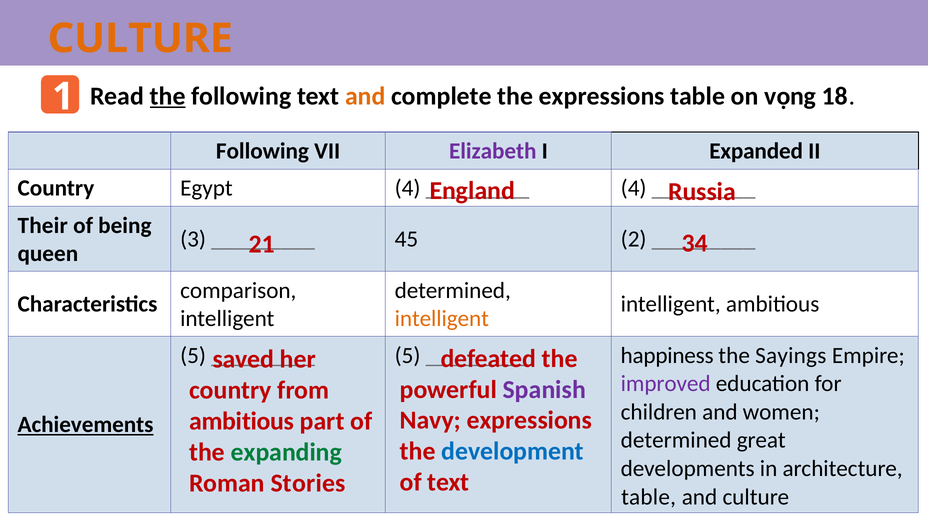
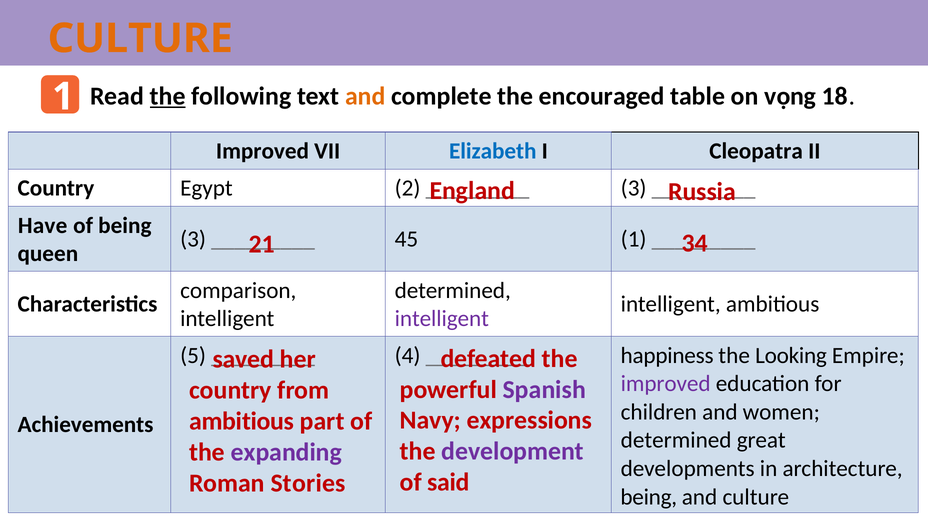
the expressions: expressions -> encouraged (602, 96)
Following: Following -> Improved (262, 151)
Elizabeth colour: purple -> blue (493, 151)
Expanded: Expanded -> Cleopatra (756, 151)
Egypt 4: 4 -> 2 (408, 188)
4: 4 -> 3 (634, 188)
Their: Their -> Have (43, 225)
45 2: 2 -> 1 (634, 239)
intelligent colour: orange -> purple (442, 319)
5: 5 -> 4 (408, 355)
Sayings: Sayings -> Looking (791, 355)
Achievements underline: present -> none (86, 425)
development colour: blue -> purple (513, 451)
expanding colour: green -> purple (286, 452)
of text: text -> said (448, 482)
table: table -> being (649, 497)
